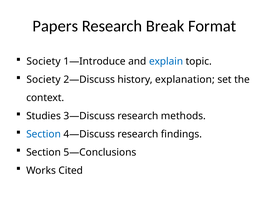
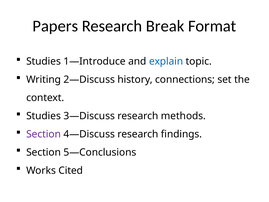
Society: Society -> Studies (44, 61)
Society: Society -> Writing (44, 79)
explanation: explanation -> connections (185, 79)
Section colour: blue -> purple (44, 134)
